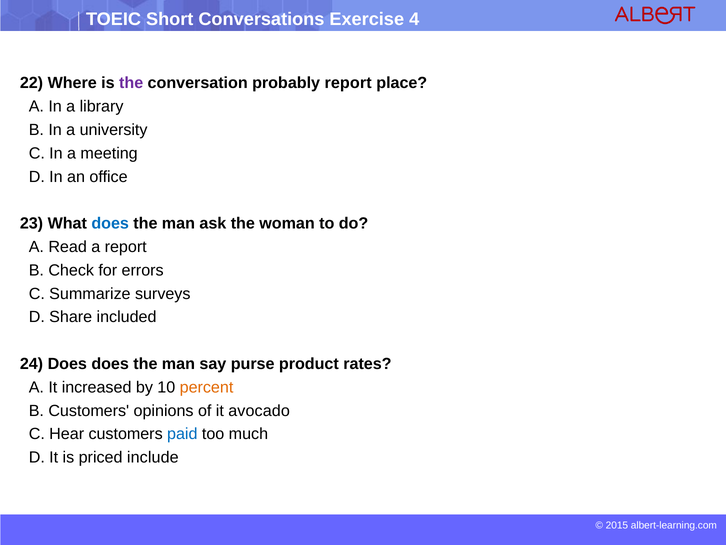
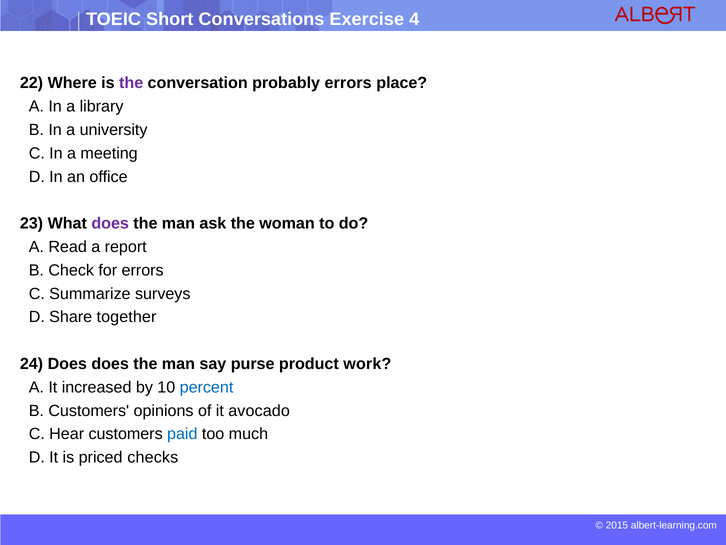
probably report: report -> errors (348, 83)
does colour: blue -> purple (110, 223)
included: included -> together (127, 317)
rates: rates -> work (367, 364)
percent colour: orange -> blue (207, 387)
include: include -> checks (153, 457)
